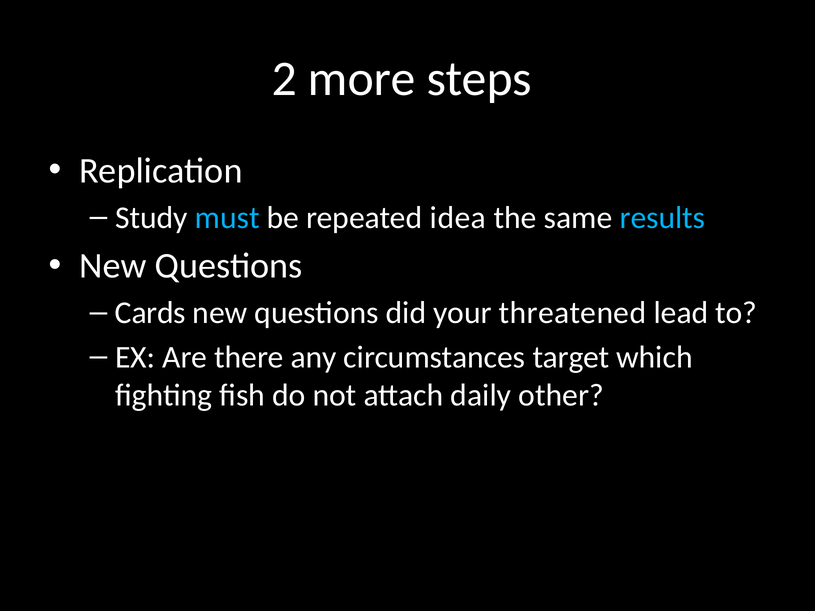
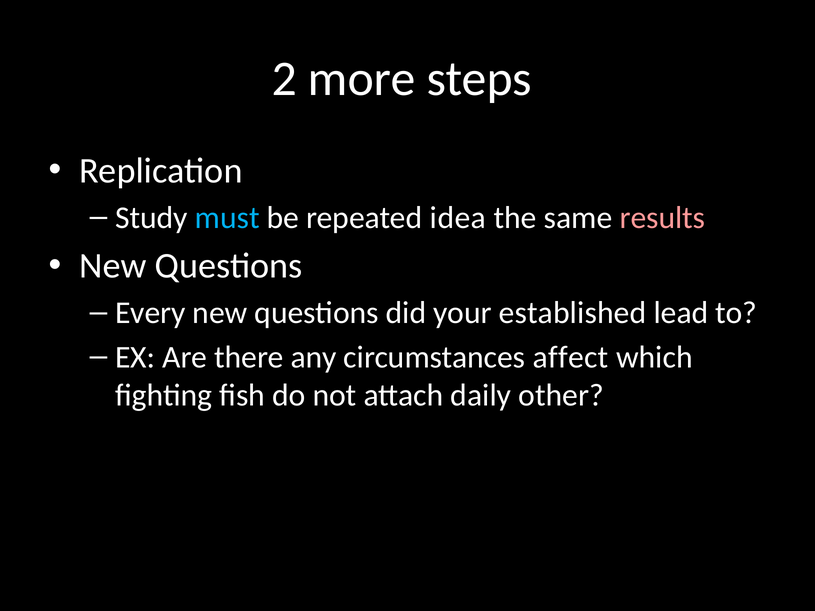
results colour: light blue -> pink (662, 218)
Cards: Cards -> Every (150, 313)
threatened: threatened -> established (573, 313)
target: target -> affect (571, 357)
